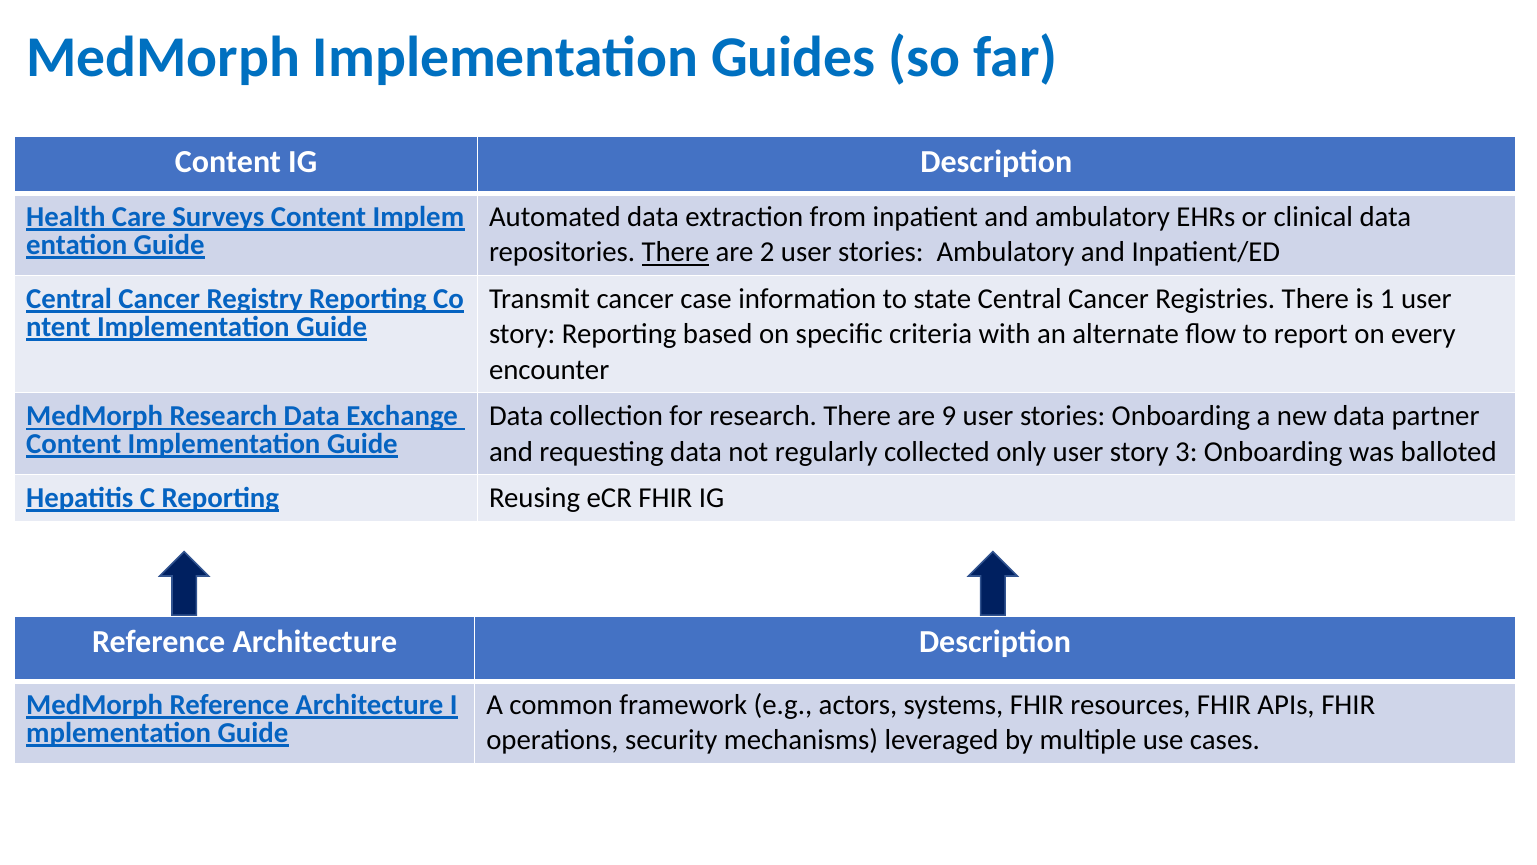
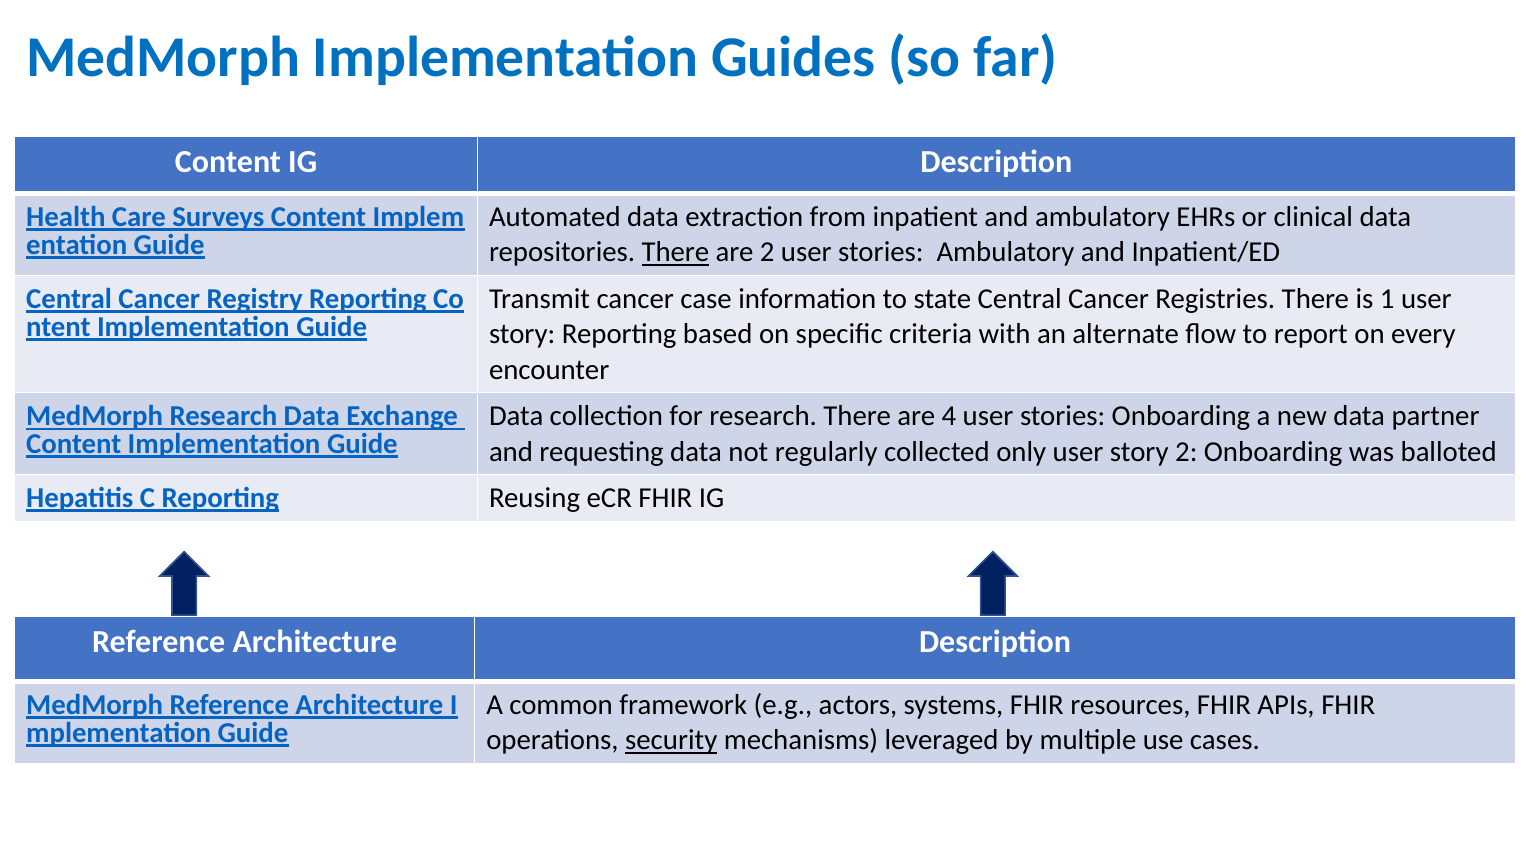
9: 9 -> 4 (949, 416)
story 3: 3 -> 2 (1186, 451)
security underline: none -> present (671, 740)
